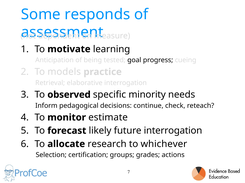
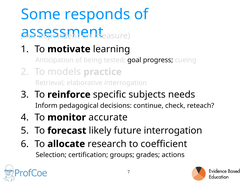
observed: observed -> reinforce (69, 95)
minority: minority -> subjects (147, 95)
estimate: estimate -> accurate (108, 118)
whichever: whichever -> coefficient (164, 145)
